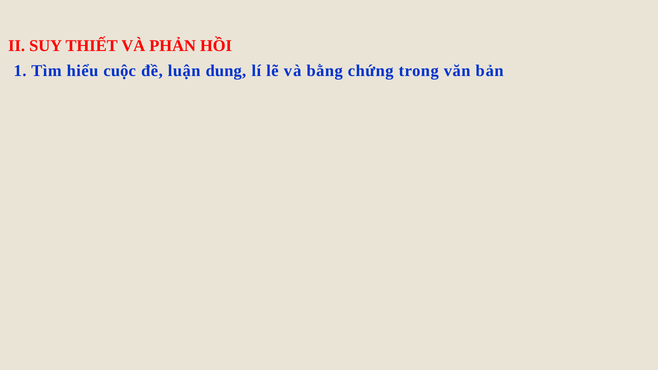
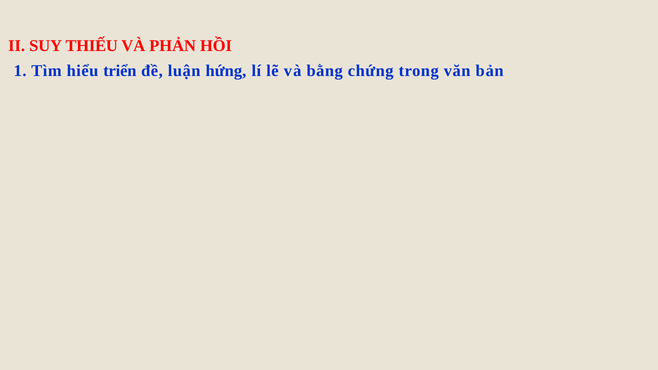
THIẾT: THIẾT -> THIẾU (92, 46)
cuộc: cuộc -> triển (120, 71)
dung: dung -> hứng (226, 71)
